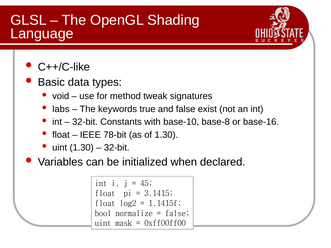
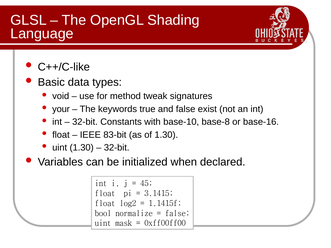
labs: labs -> your (61, 109)
78-bit: 78-bit -> 83-bit (115, 135)
